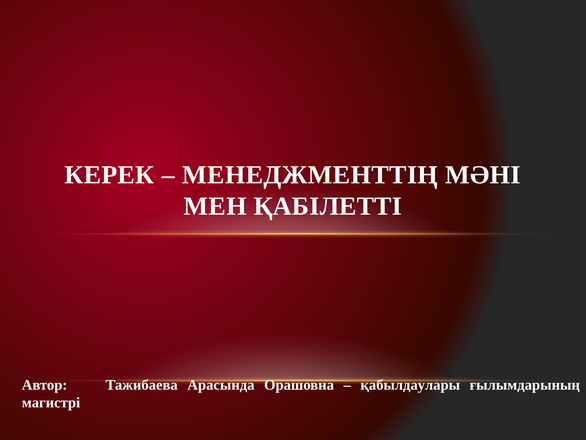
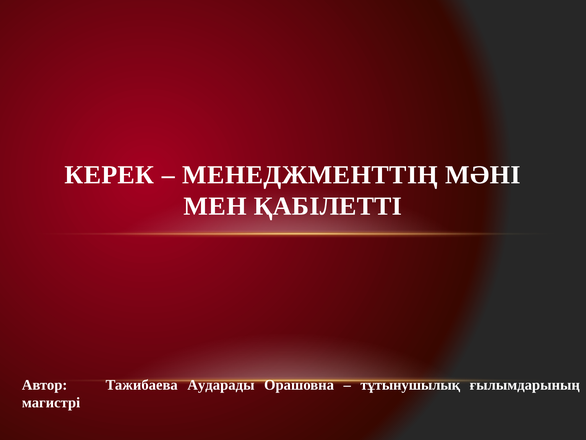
Арасында: Арасында -> Аударады (221, 385)
қабылдаулары: қабылдаулары -> тұтынушылық (410, 385)
